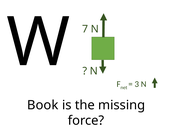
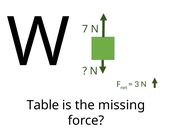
Book: Book -> Table (43, 105)
